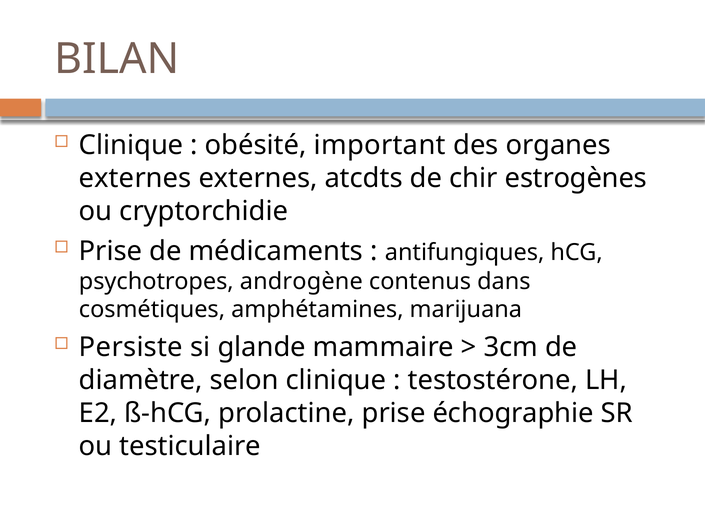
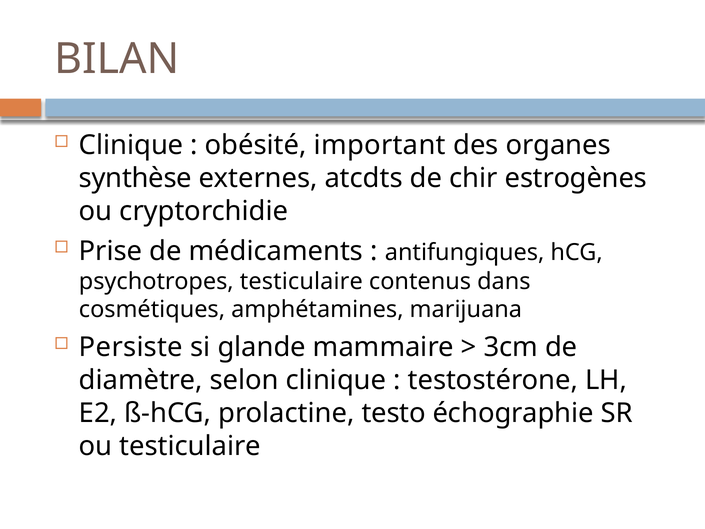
externes: externes -> synthèse (135, 178)
psychotropes androgène: androgène -> testiculaire (301, 281)
prolactine prise: prise -> testo (394, 413)
